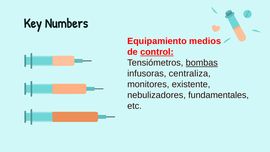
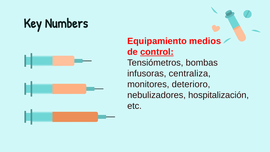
bombas underline: present -> none (202, 63)
existente: existente -> deterioro (191, 84)
fundamentales: fundamentales -> hospitalización (219, 95)
